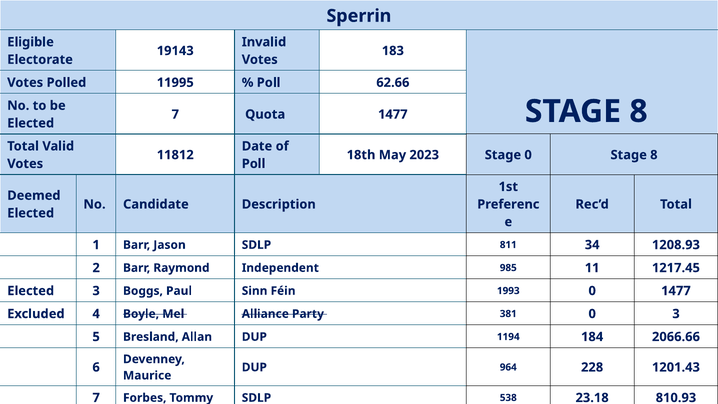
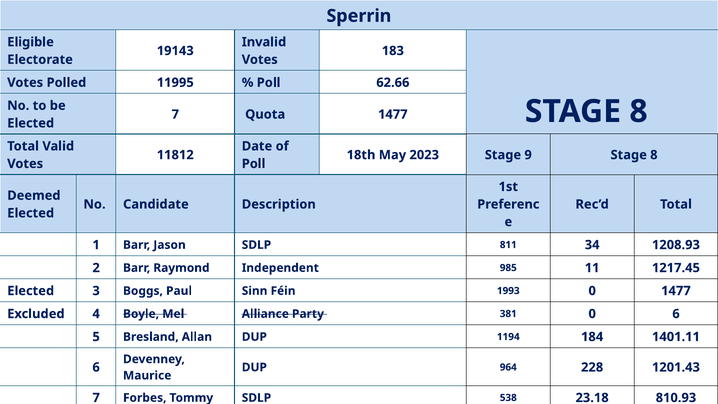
Stage 0: 0 -> 9 (528, 155)
0 3: 3 -> 6 (676, 314)
2066.66: 2066.66 -> 1401.11 (676, 337)
